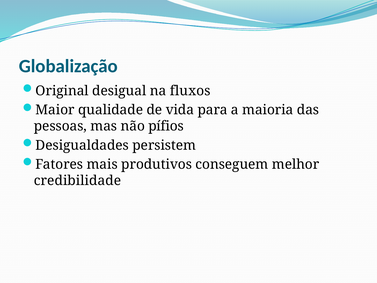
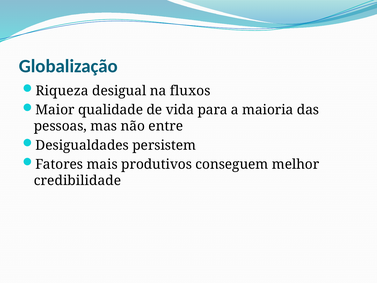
Original: Original -> Riqueza (62, 91)
pífios: pífios -> entre (166, 126)
